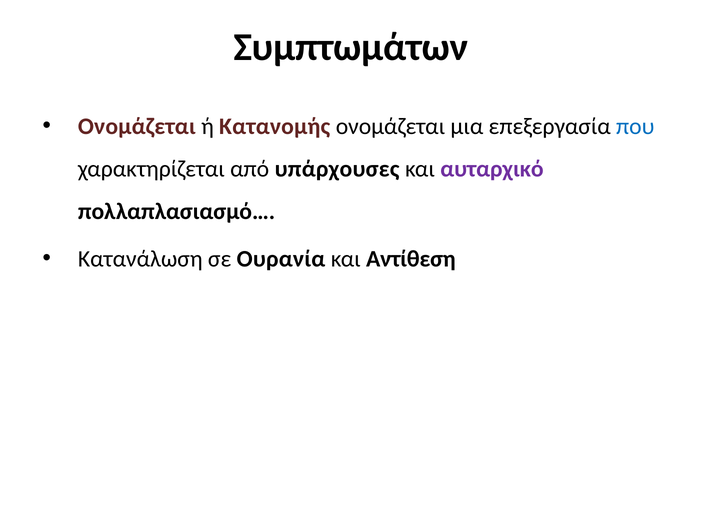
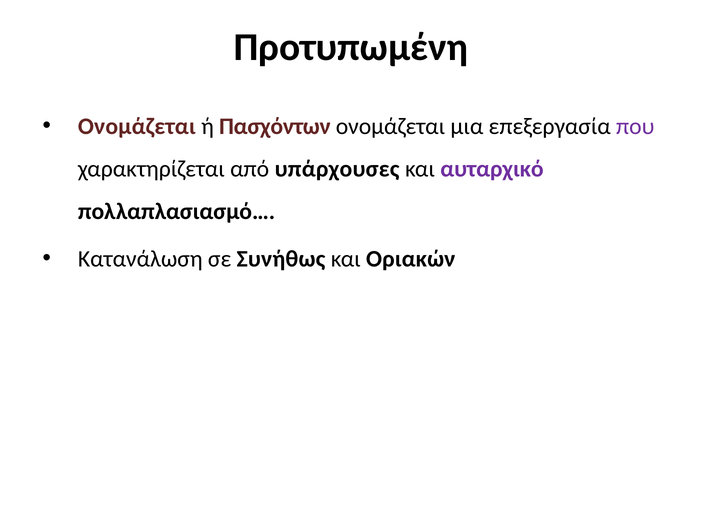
Συμπτωμάτων: Συμπτωμάτων -> Προτυπωμένη (351, 47)
Κατανομής: Κατανομής -> Πασχόντων (275, 126)
που colour: blue -> purple (635, 126)
Ουρανία: Ουρανία -> Συνήθως (281, 259)
Αντίθεση: Αντίθεση -> Οριακών (411, 259)
